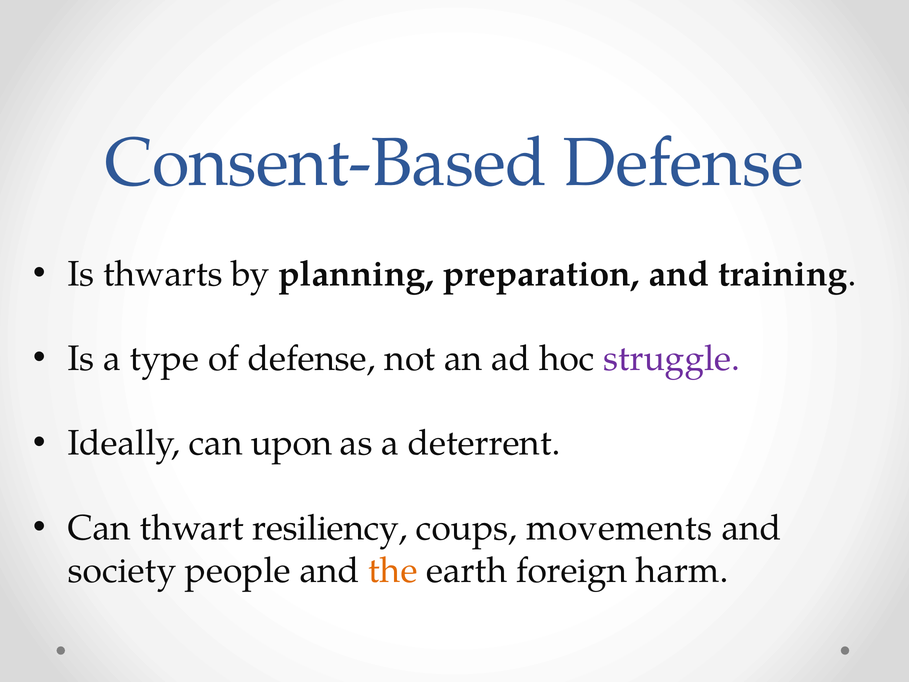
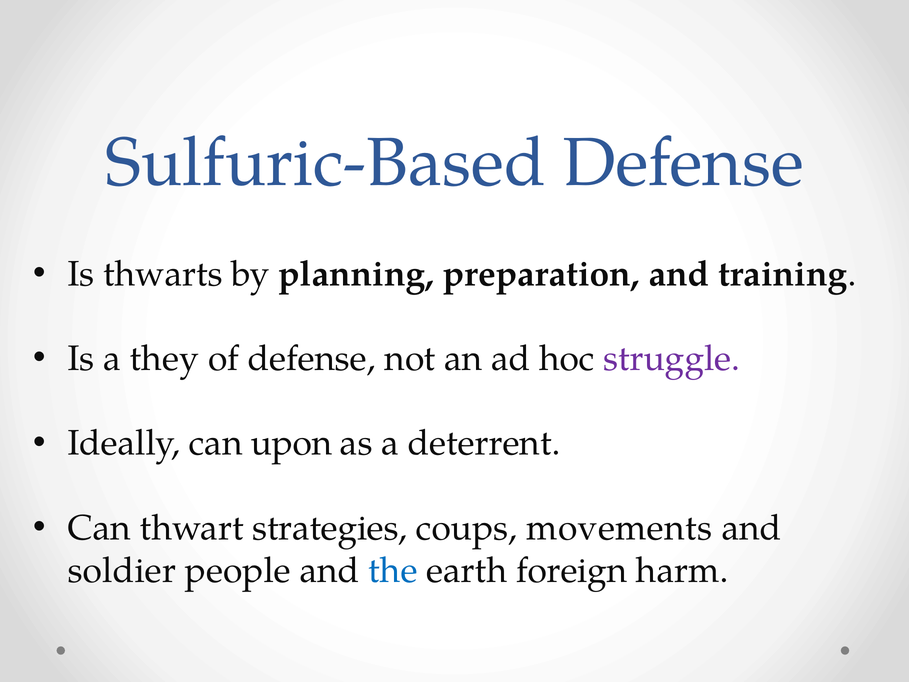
Consent-Based: Consent-Based -> Sulfuric-Based (325, 163)
type: type -> they (164, 358)
resiliency: resiliency -> strategies (330, 528)
society: society -> soldier (122, 570)
the colour: orange -> blue (393, 570)
